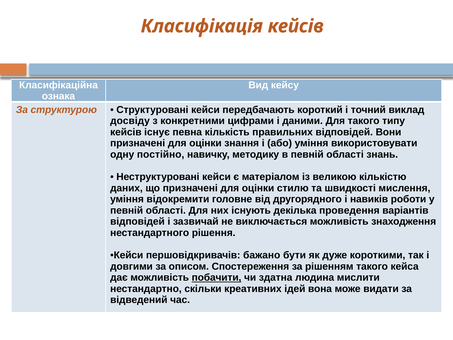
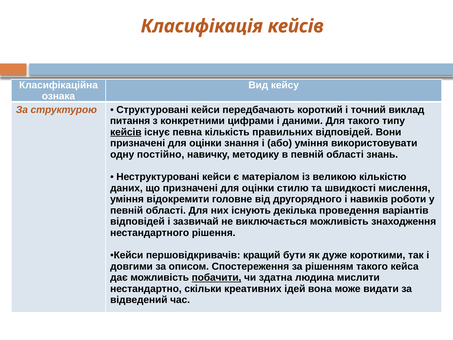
досвіду: досвіду -> питання (130, 121)
кейсів underline: none -> present (126, 132)
бажано: бажано -> кращий (262, 255)
